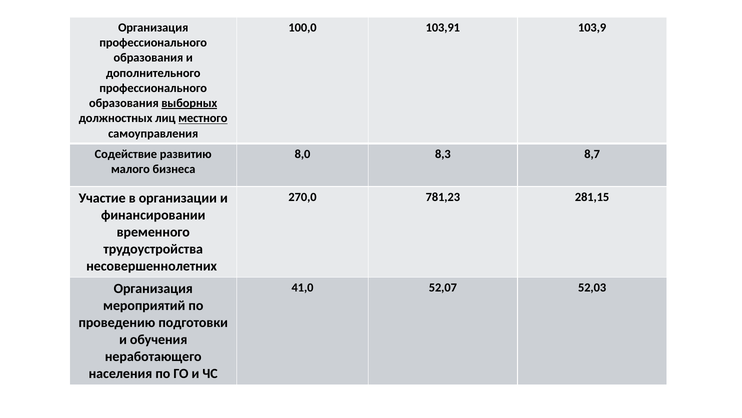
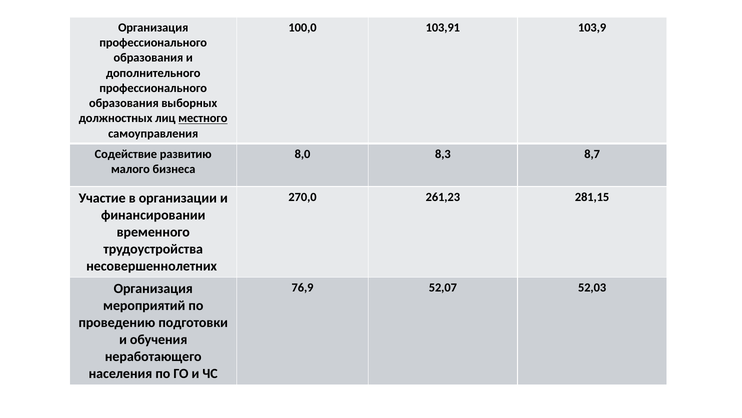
выборных underline: present -> none (189, 103)
781,23: 781,23 -> 261,23 (443, 197)
41,0: 41,0 -> 76,9 (303, 287)
